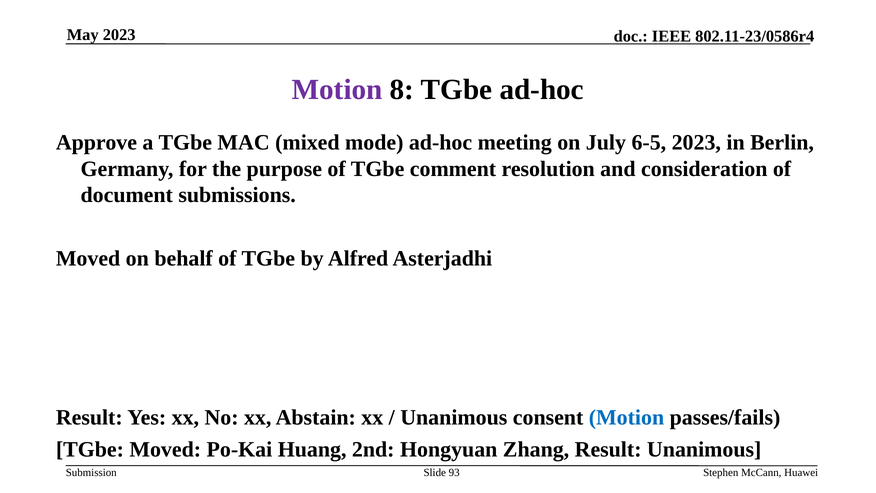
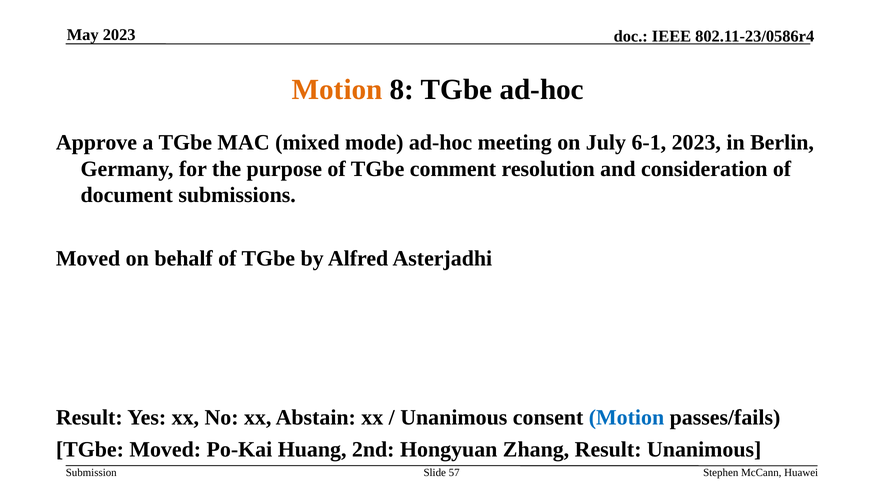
Motion colour: purple -> orange (337, 90)
6-5: 6-5 -> 6-1 (649, 143)
93: 93 -> 57 (454, 473)
